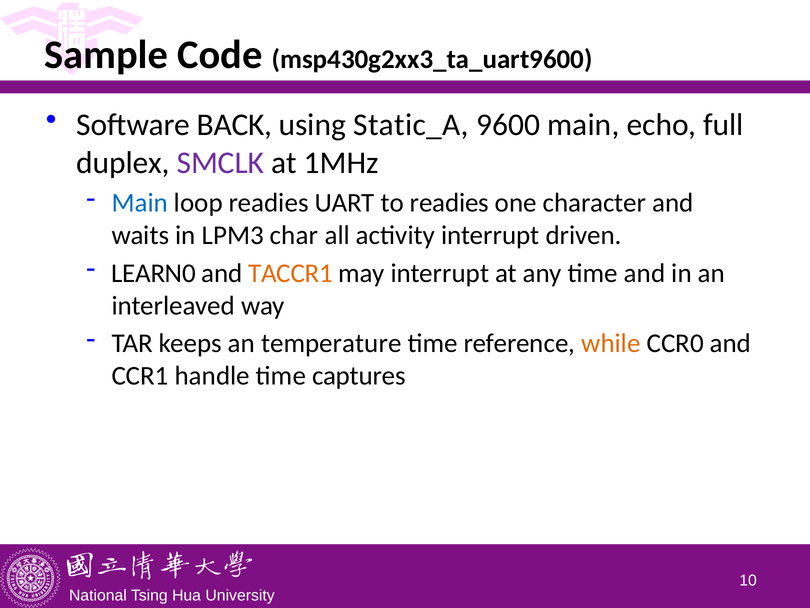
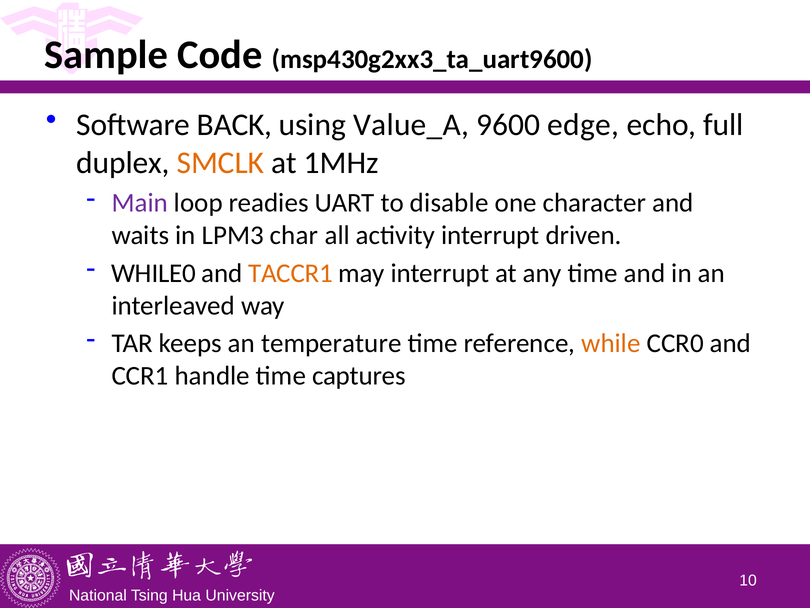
Static_A: Static_A -> Value_A (411, 125)
9600 main: main -> edge (583, 125)
SMCLK colour: purple -> orange (220, 163)
Main colour: blue -> purple (140, 203)
to readies: readies -> disable (449, 203)
LEARN0: LEARN0 -> WHILE0 (153, 273)
